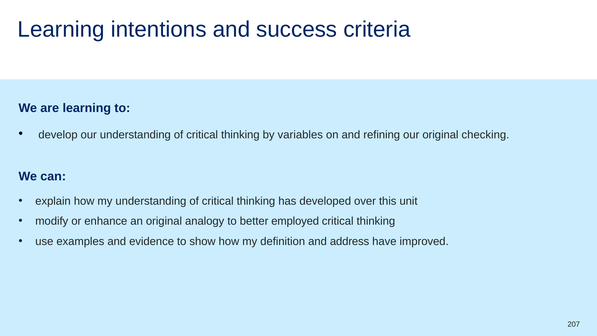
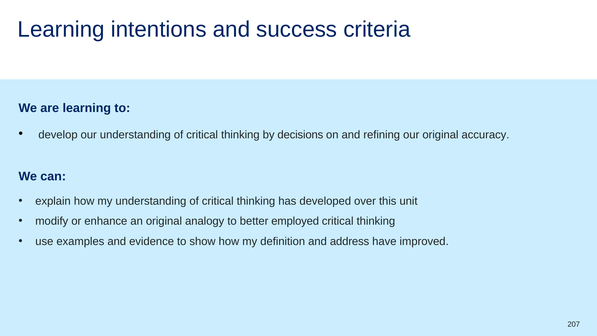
variables: variables -> decisions (300, 135)
checking: checking -> accuracy (485, 135)
